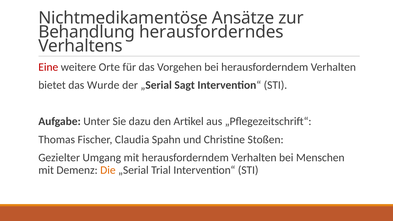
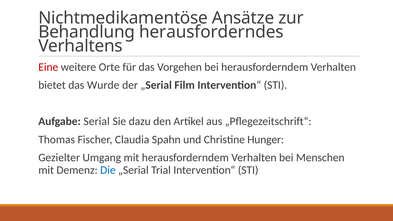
Sagt: Sagt -> Film (185, 85)
Unter: Unter -> Serial (97, 121)
Stoßen: Stoßen -> Hunger (266, 140)
Die colour: orange -> blue (108, 170)
